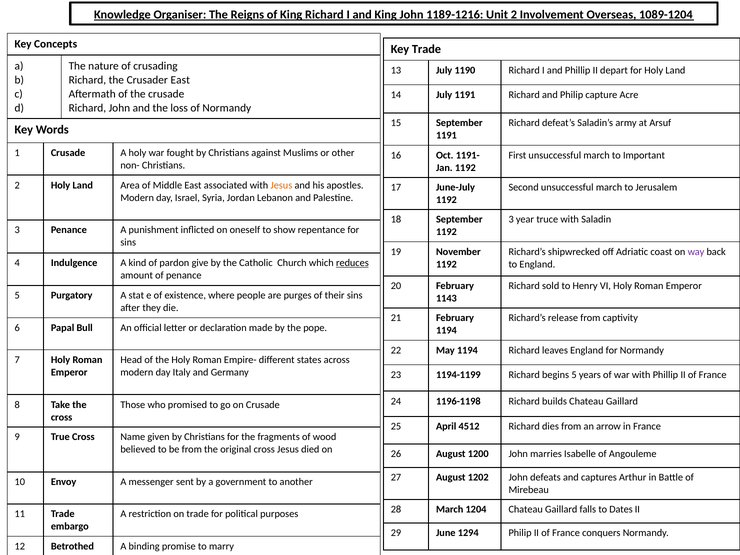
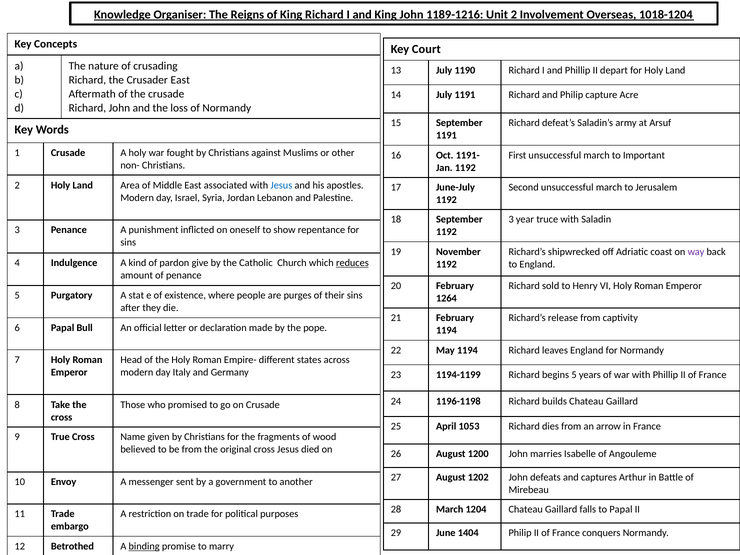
1089-1204: 1089-1204 -> 1018-1204 (666, 14)
Key Trade: Trade -> Court (426, 49)
Jesus colour: orange -> blue (281, 185)
1143: 1143 -> 1264 (446, 298)
4512: 4512 -> 1053 (469, 427)
to Dates: Dates -> Papal (621, 510)
1294: 1294 -> 1404 (468, 533)
binding underline: none -> present (144, 546)
